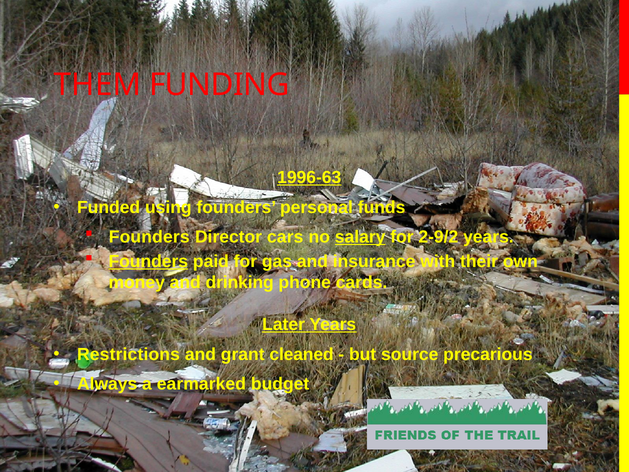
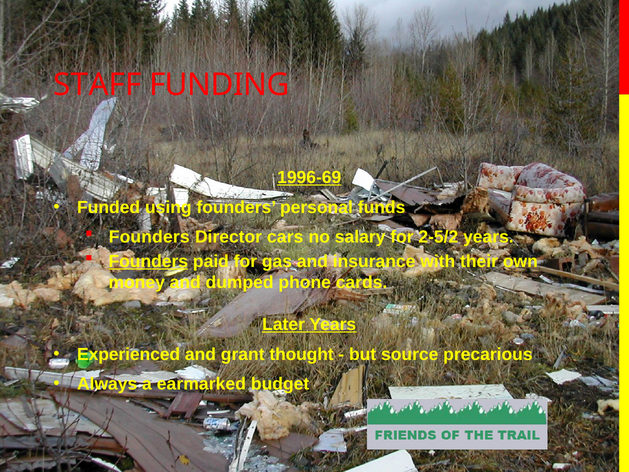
THEM: THEM -> STAFF (98, 85)
1996-63: 1996-63 -> 1996-69 (309, 177)
salary underline: present -> none (360, 237)
2-9/2: 2-9/2 -> 2-5/2 (438, 237)
drinking: drinking -> dumped (240, 282)
Restrictions: Restrictions -> Experienced (129, 354)
cleaned: cleaned -> thought (302, 354)
